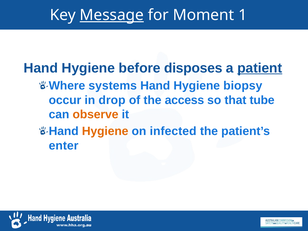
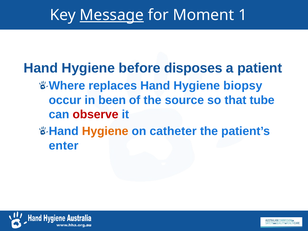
patient underline: present -> none (260, 68)
systems: systems -> replaces (113, 86)
drop: drop -> been (112, 100)
access: access -> source (184, 100)
observe colour: orange -> red (96, 114)
infected: infected -> catheter (173, 131)
